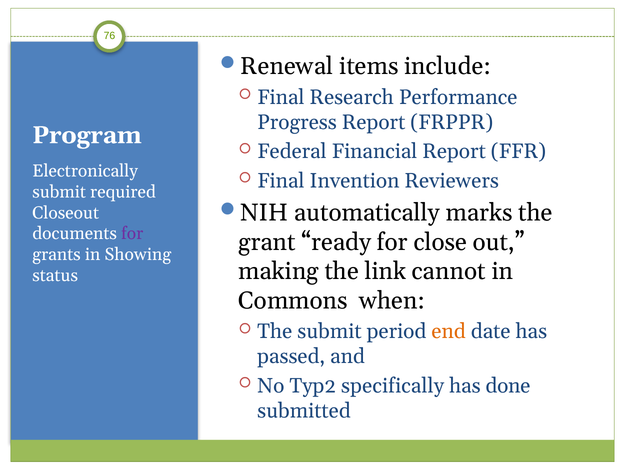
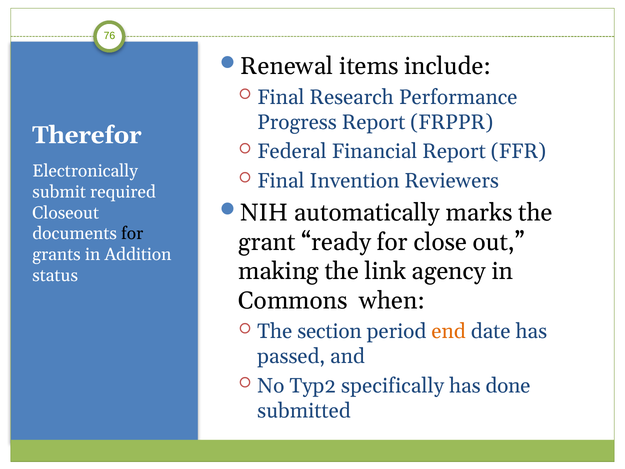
Program: Program -> Therefor (87, 135)
for colour: purple -> black (132, 234)
Showing: Showing -> Addition (138, 254)
cannot: cannot -> agency (449, 271)
The submit: submit -> section (330, 331)
